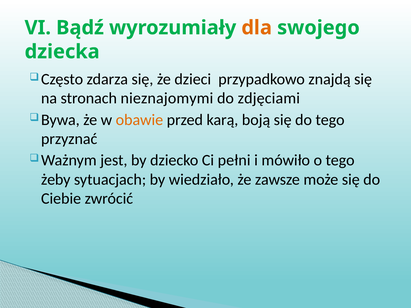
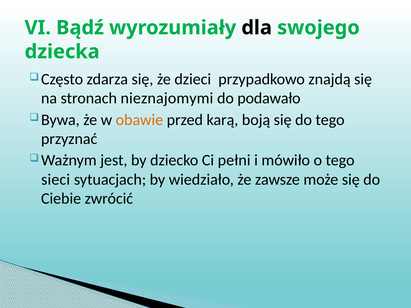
dla colour: orange -> black (257, 28)
zdjęciami: zdjęciami -> podawało (269, 98)
żeby: żeby -> sieci (56, 180)
